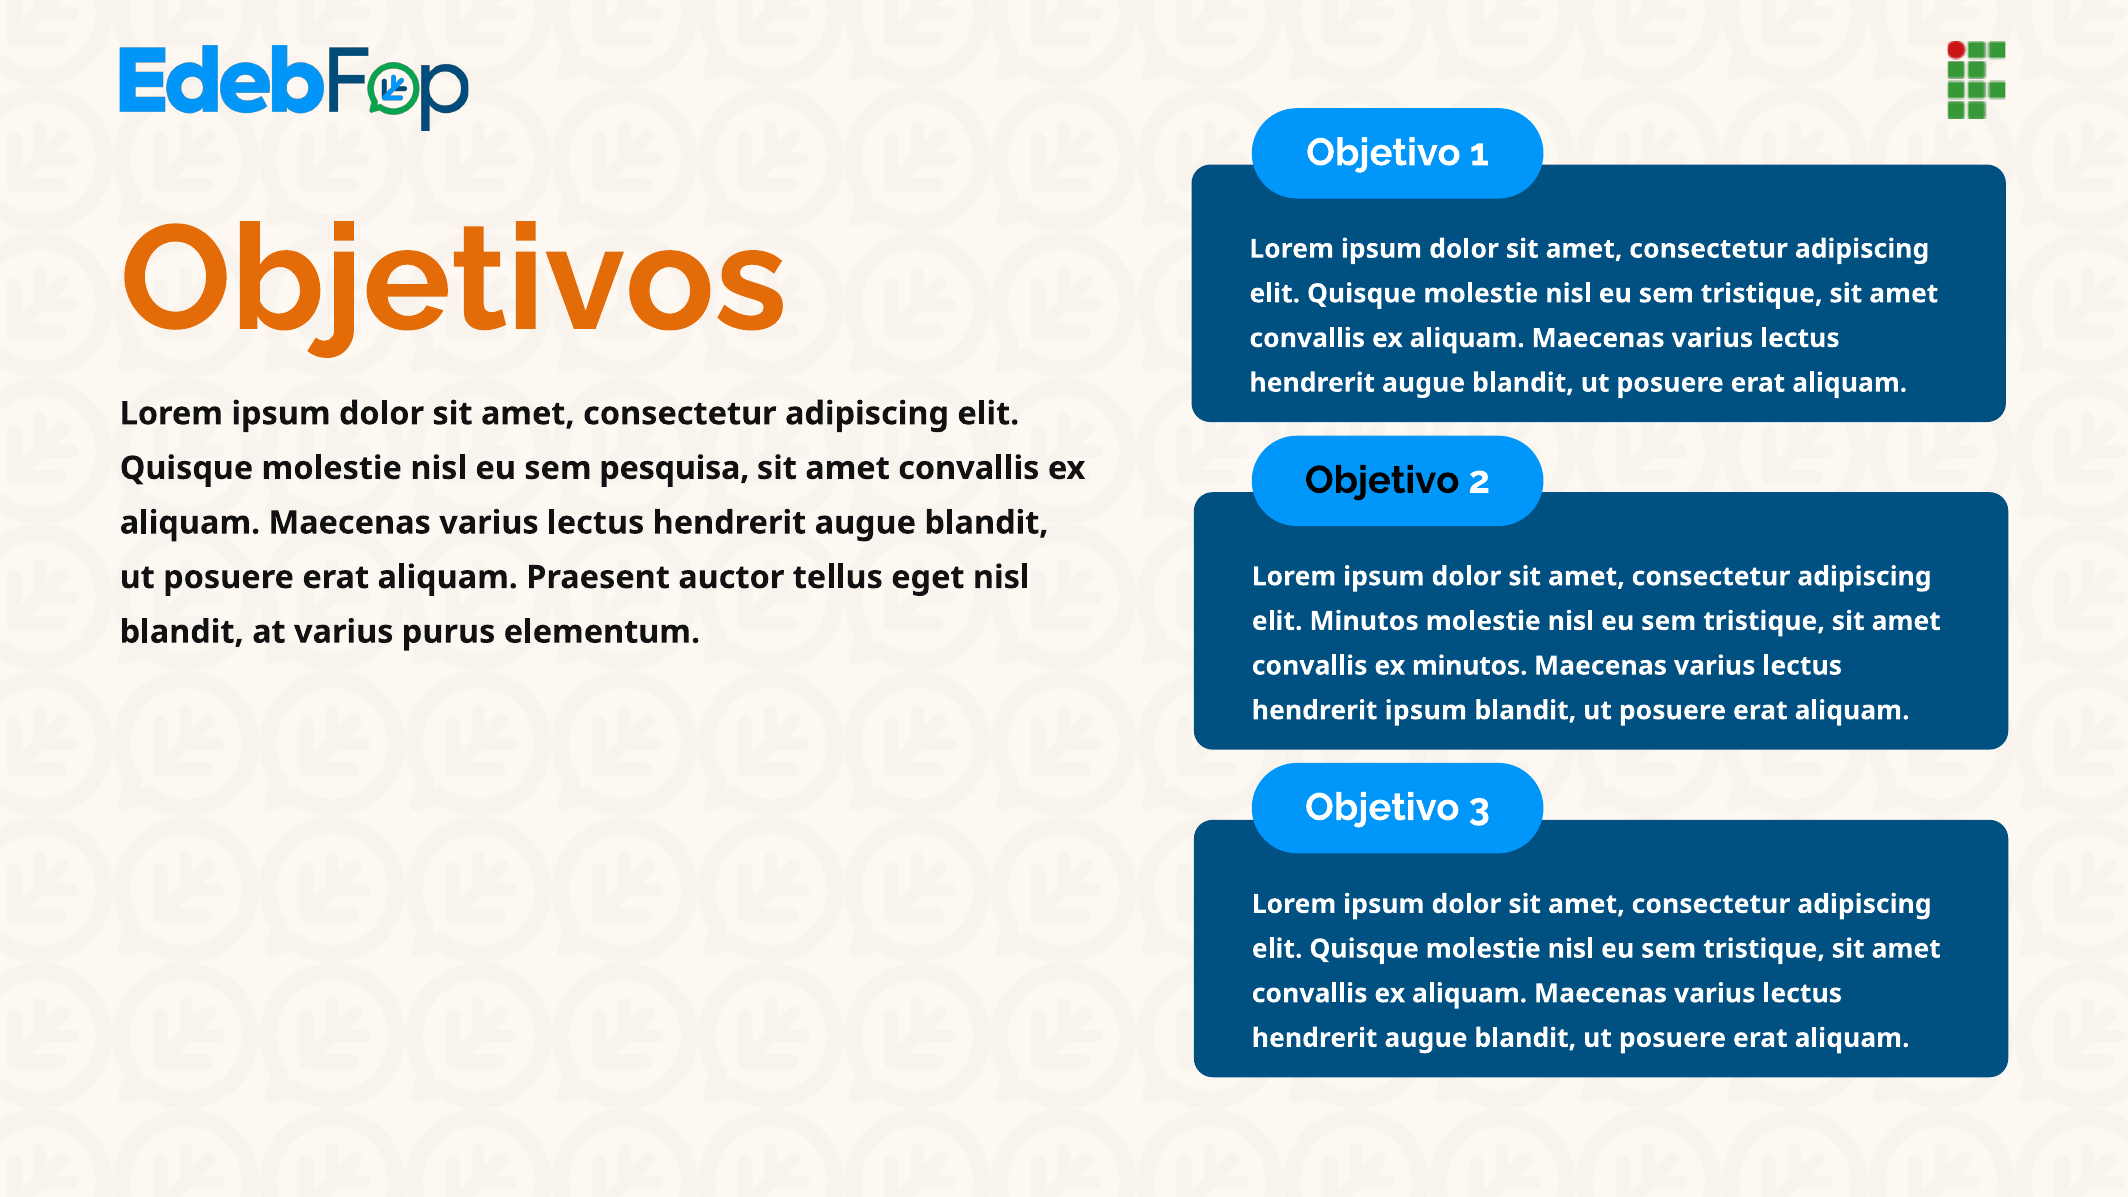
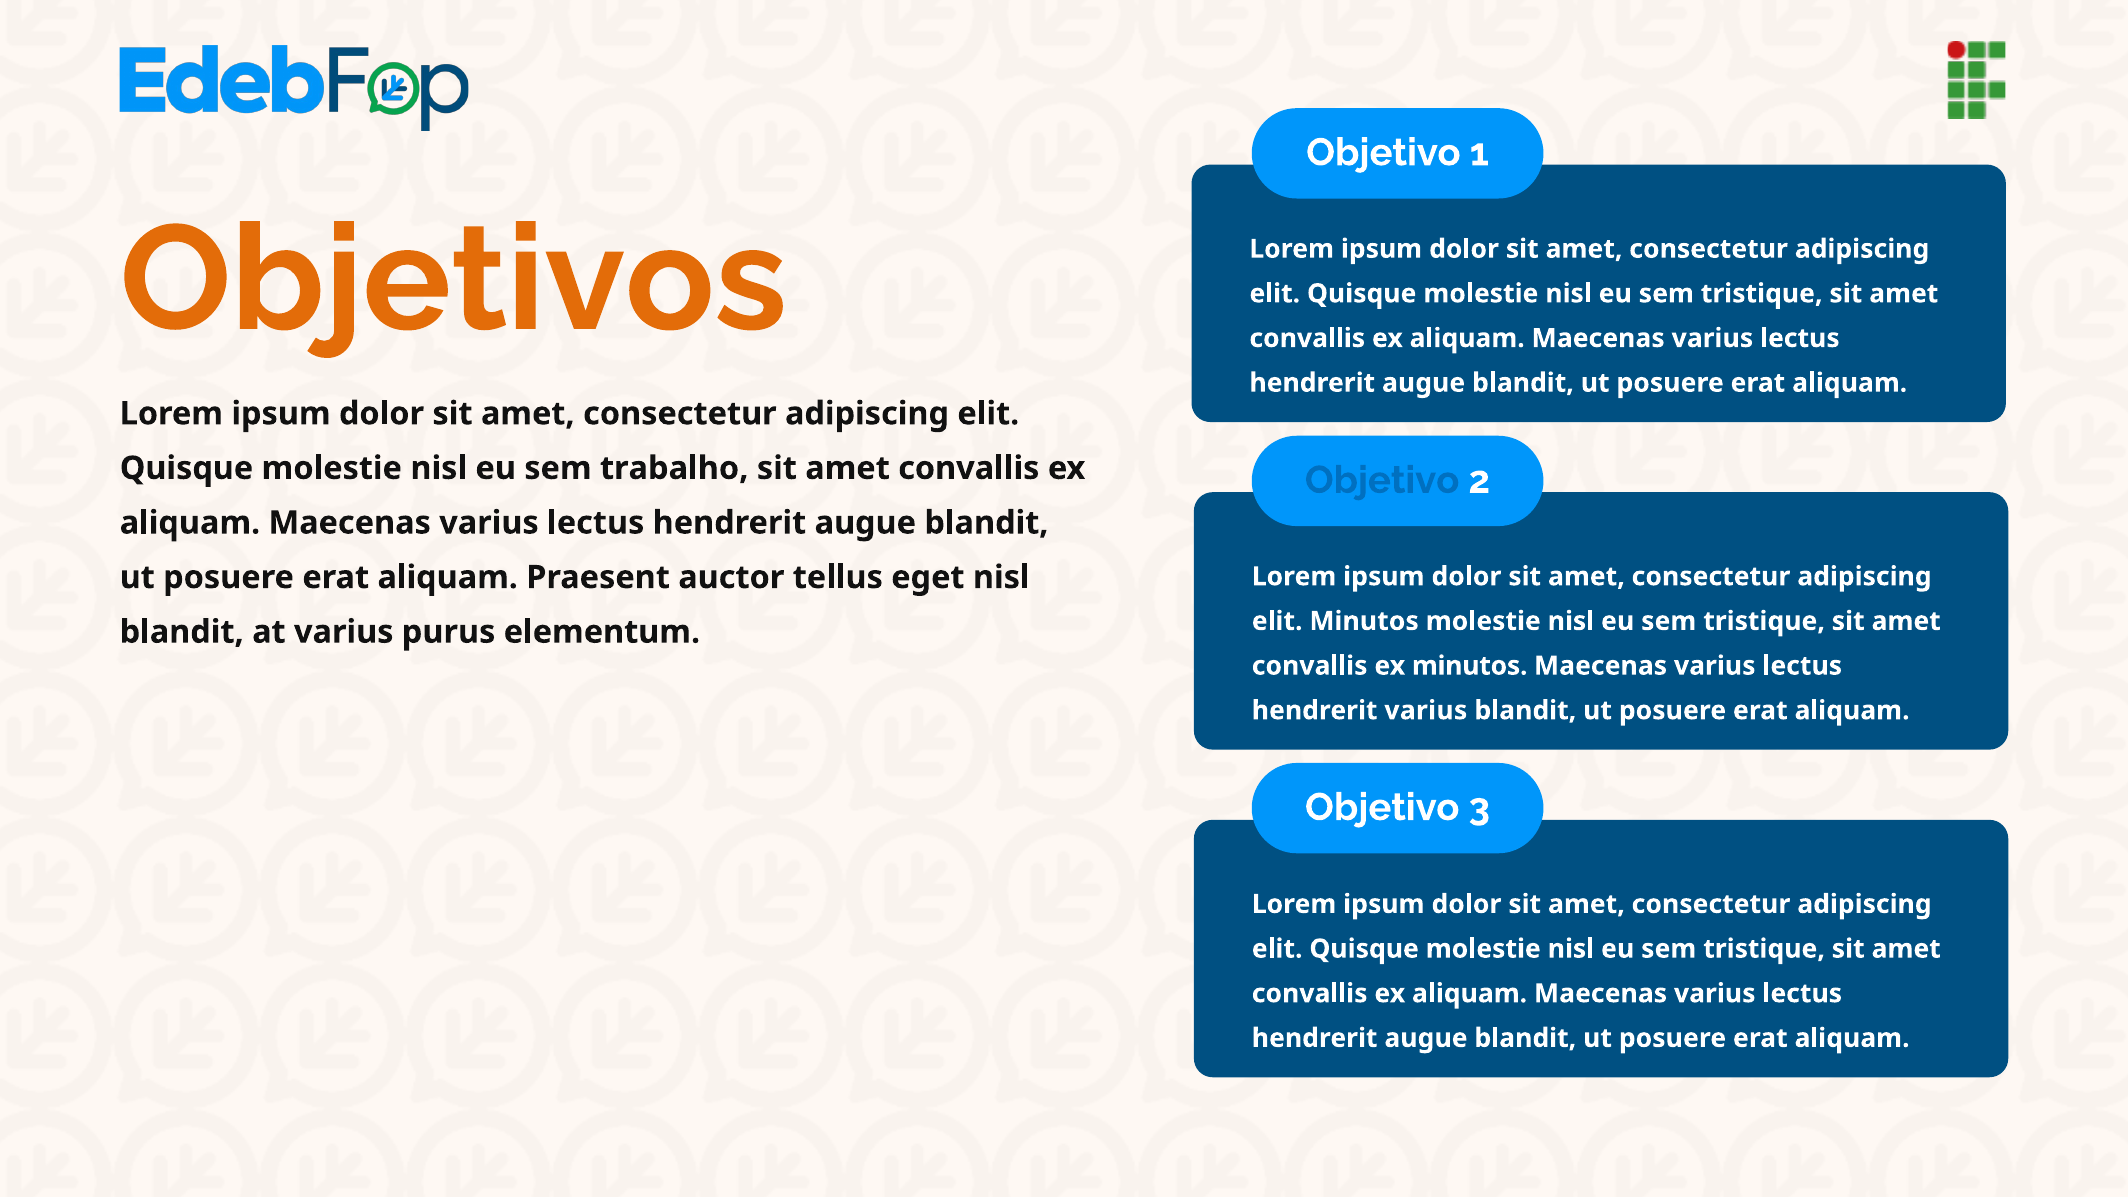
pesquisa: pesquisa -> trabalho (674, 468)
Objetivo colour: black -> blue (1382, 480)
hendrerit ipsum: ipsum -> varius (1426, 711)
